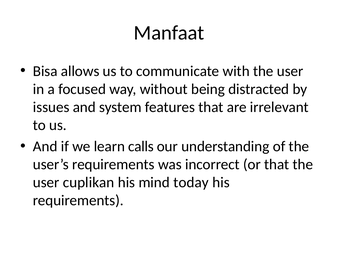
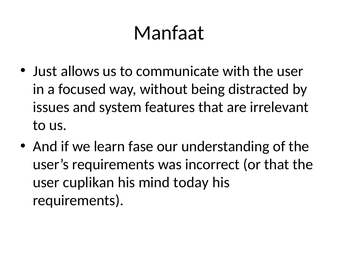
Bisa: Bisa -> Just (45, 71)
calls: calls -> fase (141, 146)
